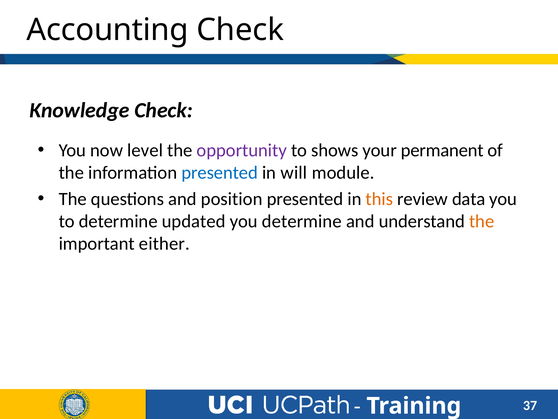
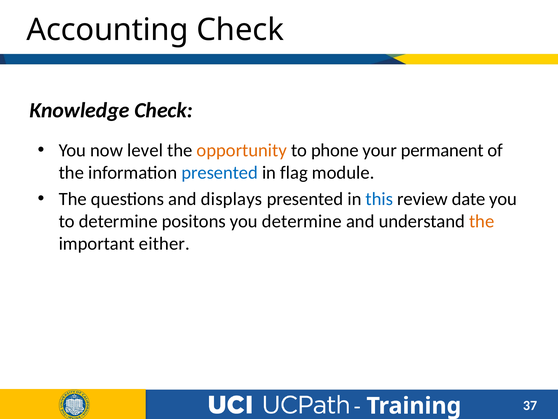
opportunity colour: purple -> orange (242, 150)
shows: shows -> phone (335, 150)
will: will -> flag (294, 173)
position: position -> displays (232, 199)
this colour: orange -> blue (379, 199)
data: data -> date (469, 199)
updated: updated -> positons (194, 221)
